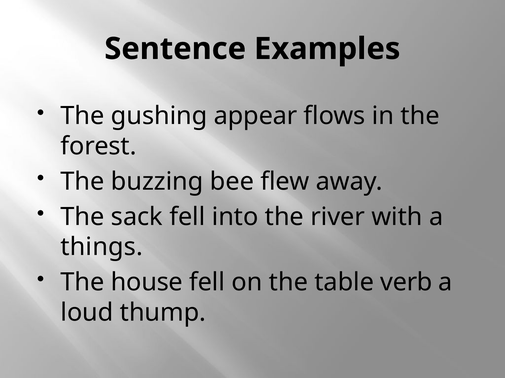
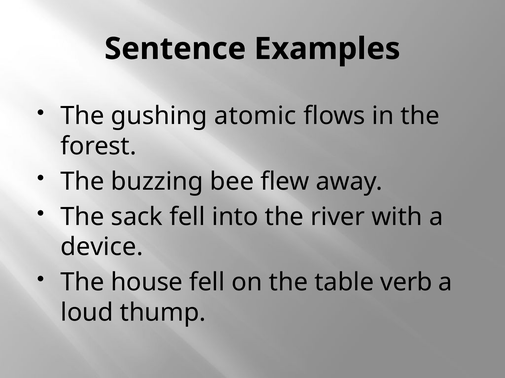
appear: appear -> atomic (255, 116)
things: things -> device (102, 247)
